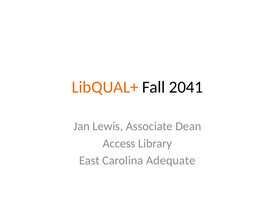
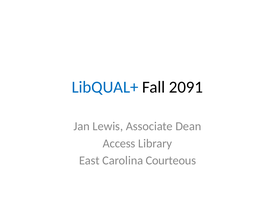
LibQUAL+ colour: orange -> blue (105, 87)
2041: 2041 -> 2091 (186, 87)
Adequate: Adequate -> Courteous (171, 161)
